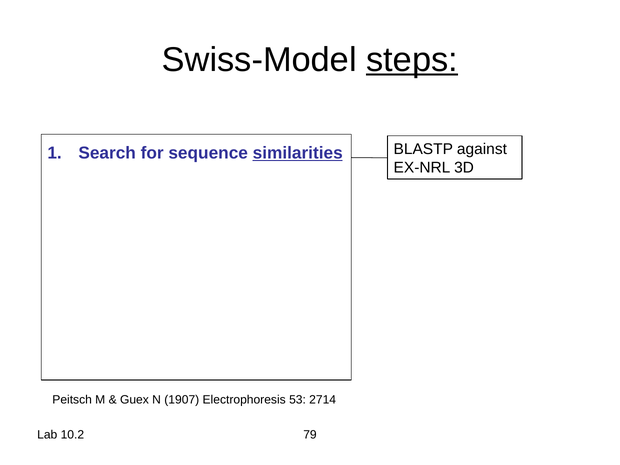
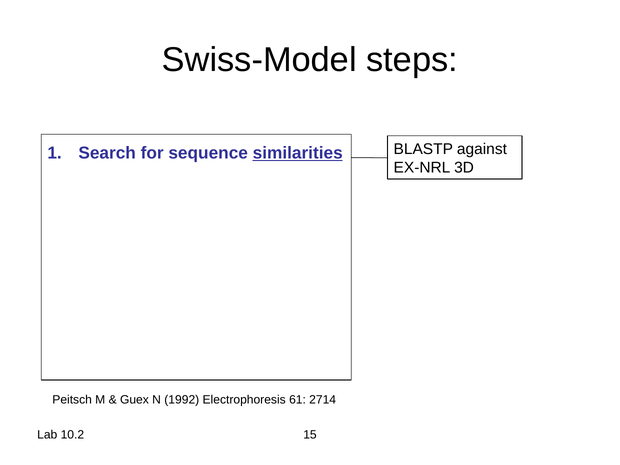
steps underline: present -> none (412, 60)
1907: 1907 -> 1992 (182, 400)
53: 53 -> 61 (298, 400)
79: 79 -> 15 (310, 435)
